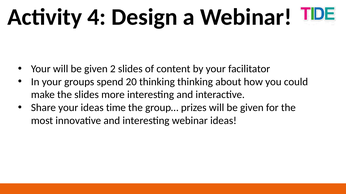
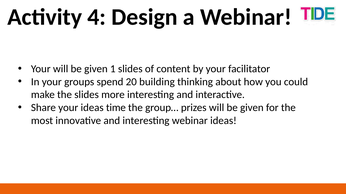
2: 2 -> 1 (113, 69)
20 thinking: thinking -> building (157, 82)
